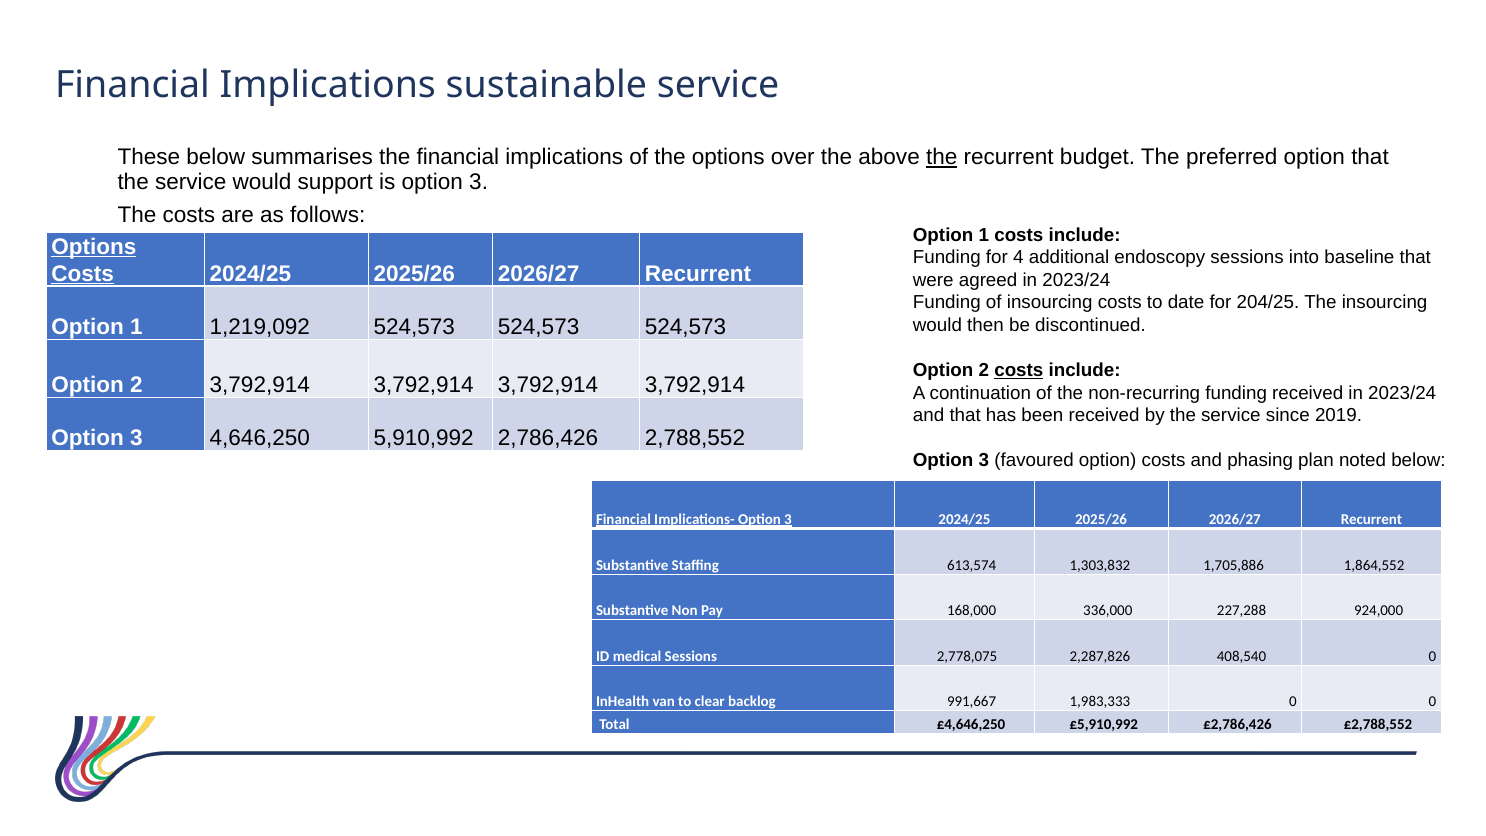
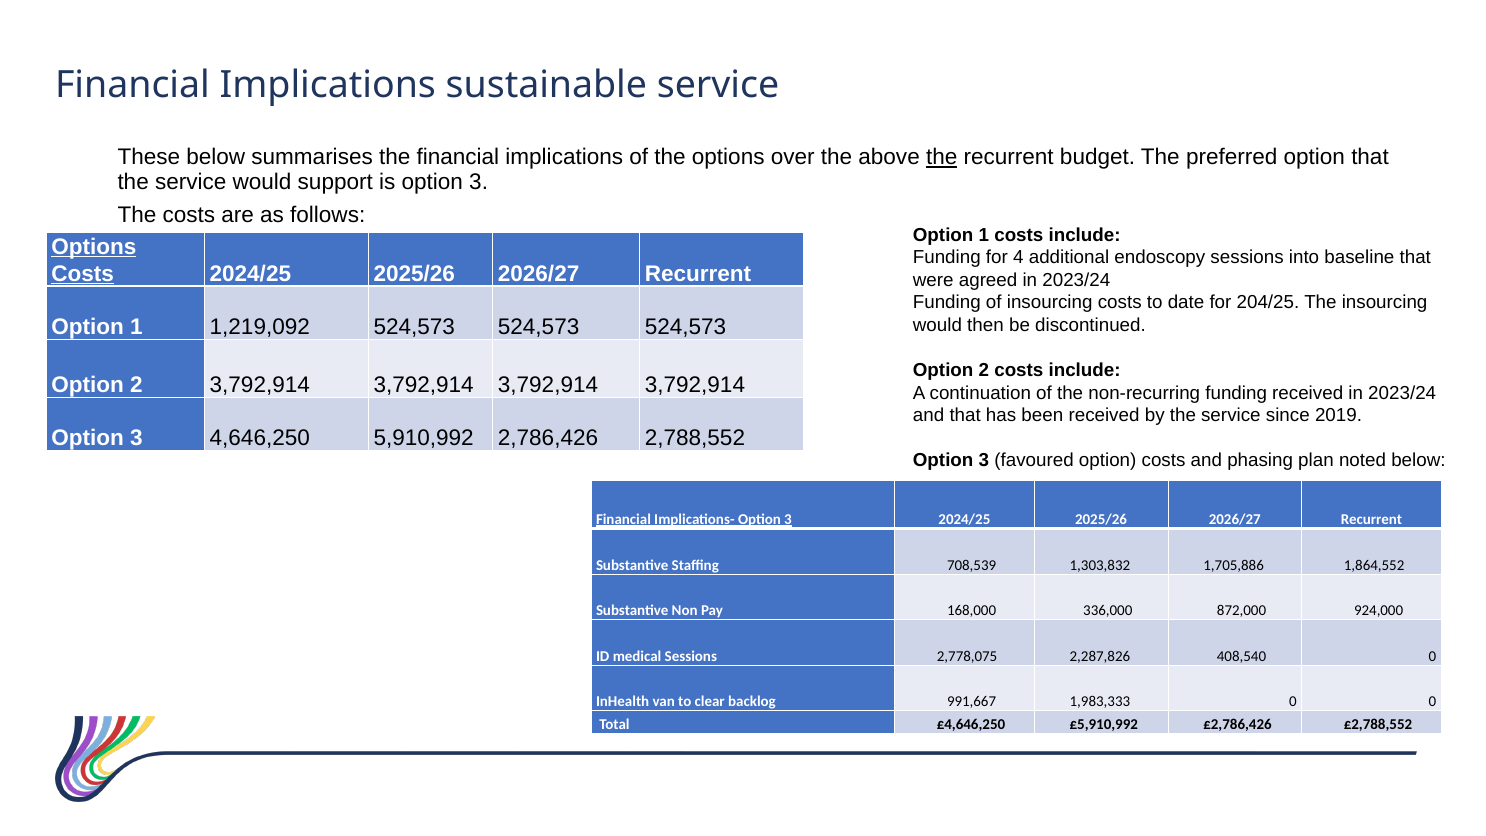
costs underline: present -> none (1019, 370)
613,574: 613,574 -> 708,539 (972, 565)
227,288: 227,288 -> 872,000 (1242, 611)
